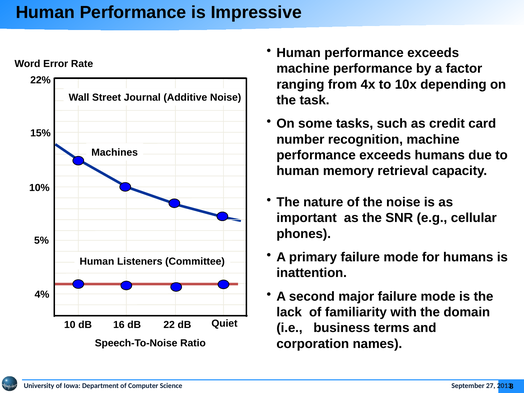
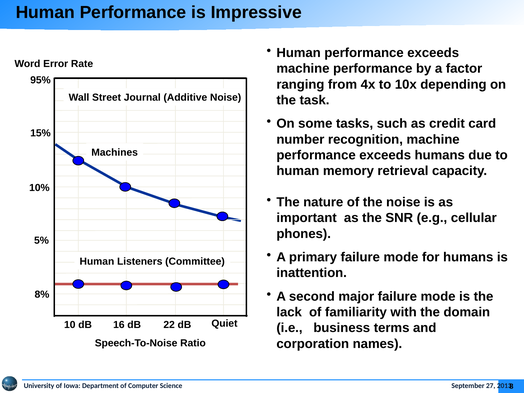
22%: 22% -> 95% (40, 80)
4%: 4% -> 8% (42, 295)
